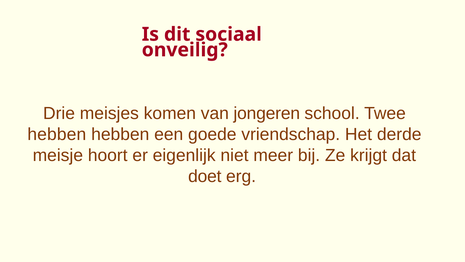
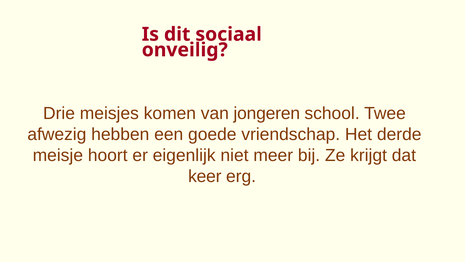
hebben: hebben -> afwezig (57, 134)
doet: doet -> keer (205, 176)
